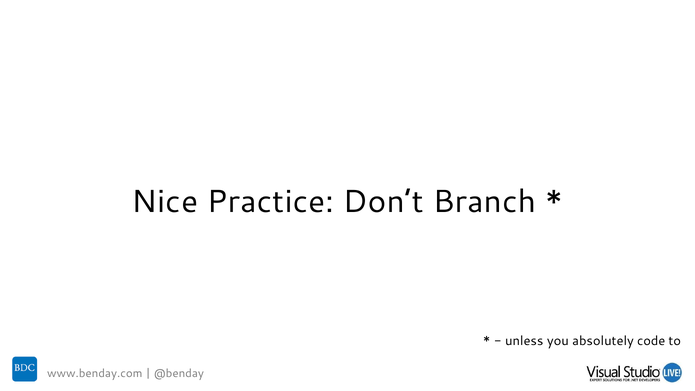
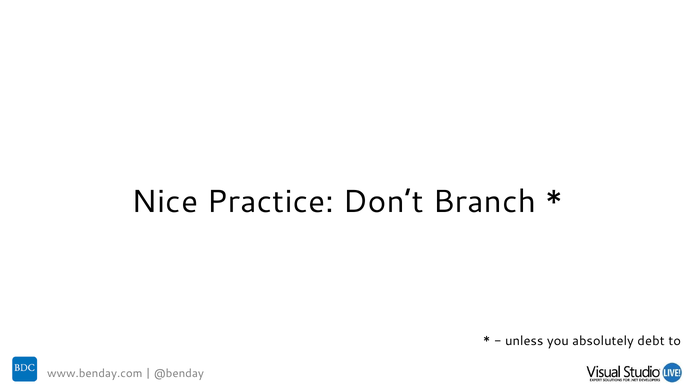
code: code -> debt (651, 341)
